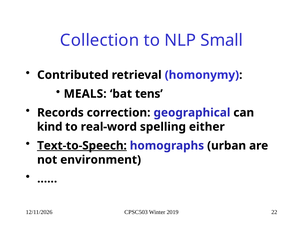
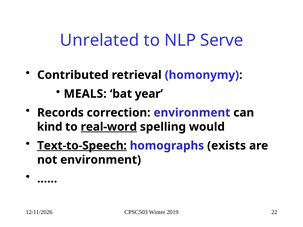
Collection: Collection -> Unrelated (100, 40)
Small: Small -> Serve (222, 40)
tens: tens -> year (149, 94)
correction geographical: geographical -> environment (192, 113)
real-word underline: none -> present (109, 127)
either: either -> would (207, 127)
urban: urban -> exists (227, 146)
